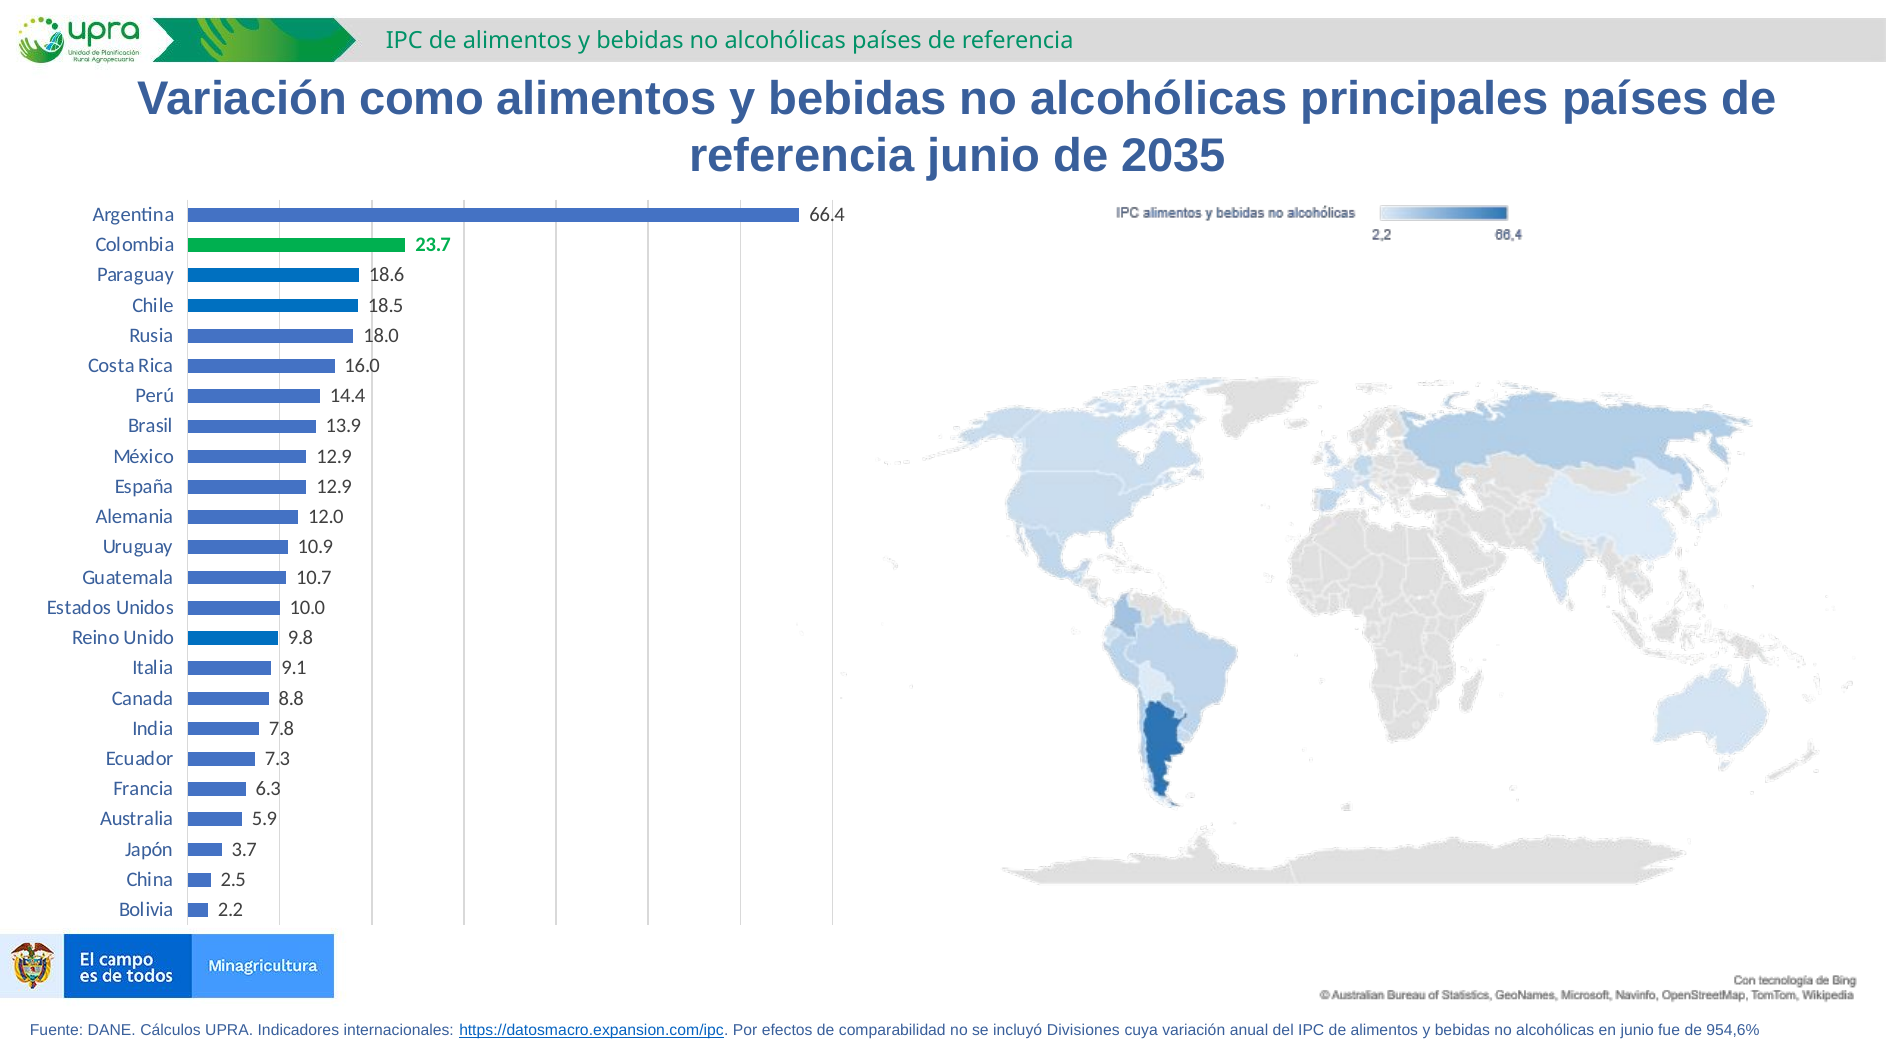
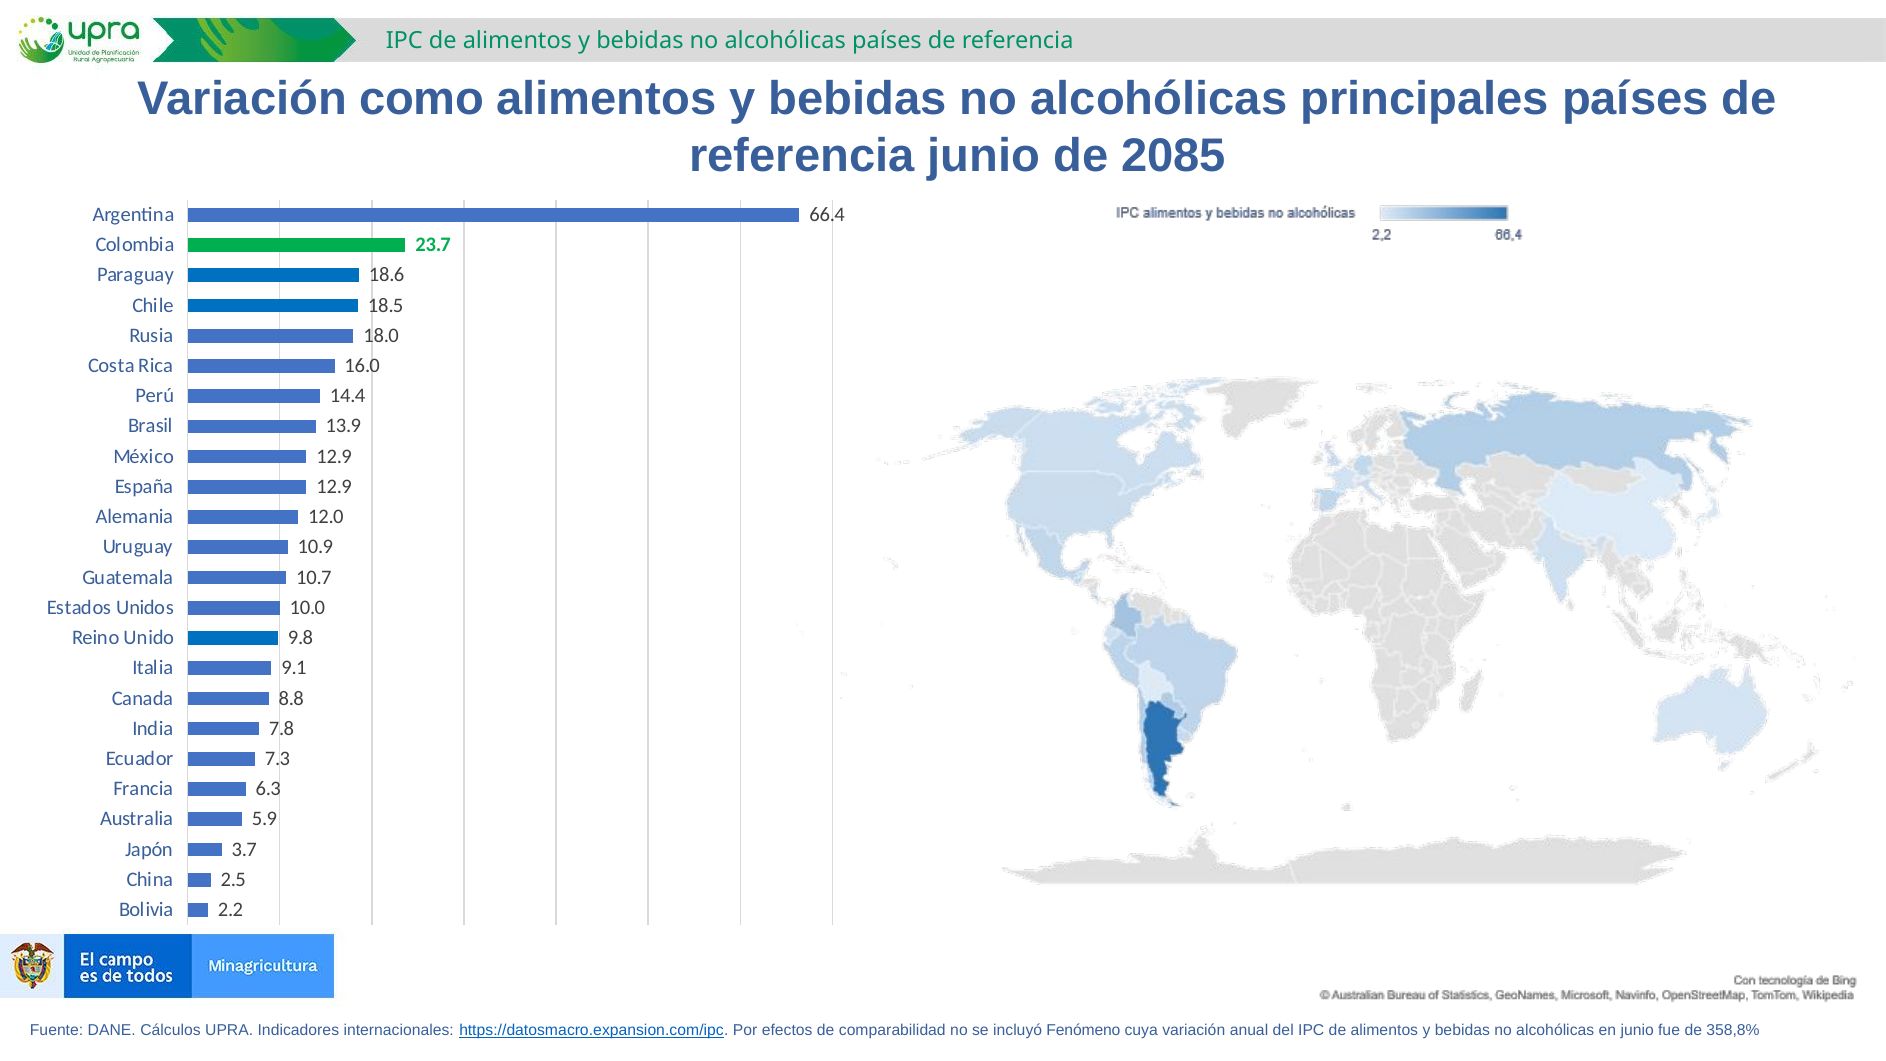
2035: 2035 -> 2085 (1174, 156)
Divisiones: Divisiones -> Fenómeno (1083, 1031)
954,6%: 954,6% -> 358,8% (1733, 1031)
